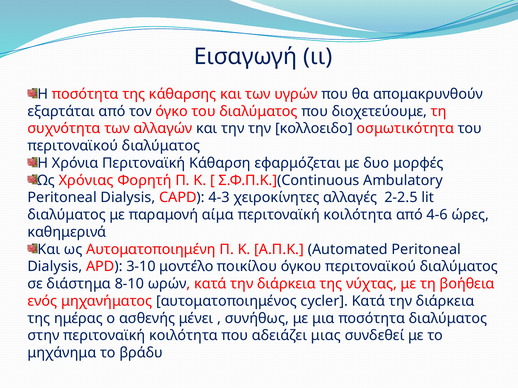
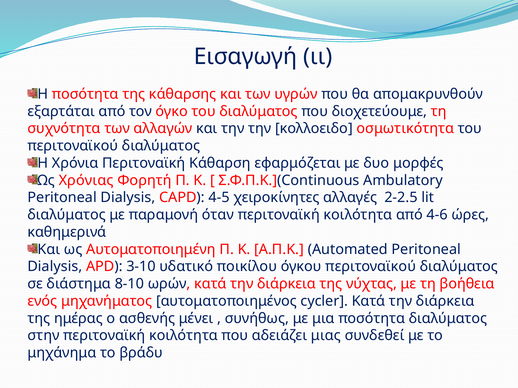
4-3: 4-3 -> 4-5 (219, 198)
αίμα: αίμα -> όταν (218, 215)
μοντέλο: μοντέλο -> υδατικό (186, 267)
